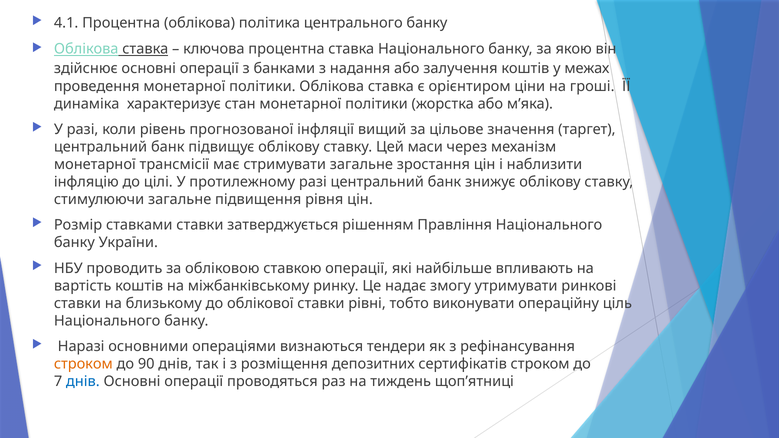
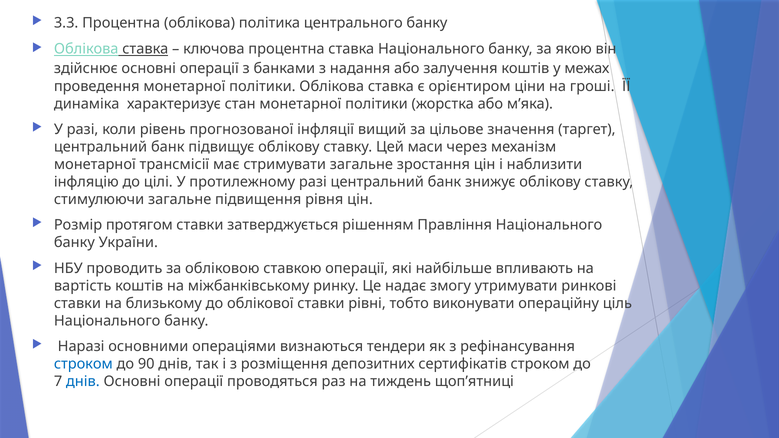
4.1: 4.1 -> 3.3 (66, 23)
ставками: ставками -> протягом (139, 225)
строком colour: orange -> blue (83, 364)
